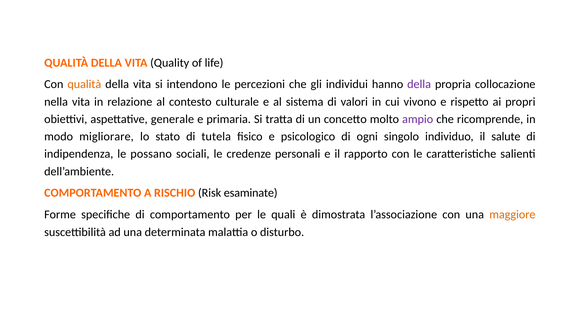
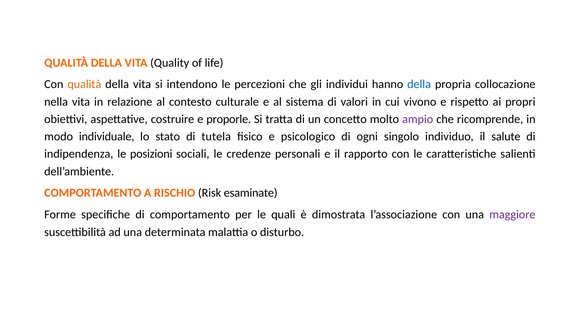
della colour: purple -> blue (419, 84)
generale: generale -> costruire (173, 119)
primaria: primaria -> proporle (229, 119)
migliorare: migliorare -> individuale (107, 137)
possano: possano -> posizioni (151, 154)
maggiore colour: orange -> purple (512, 215)
